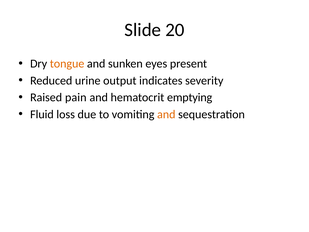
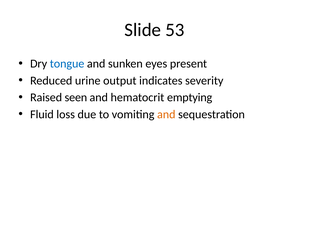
20: 20 -> 53 (175, 30)
tongue colour: orange -> blue (67, 64)
pain: pain -> seen (76, 97)
